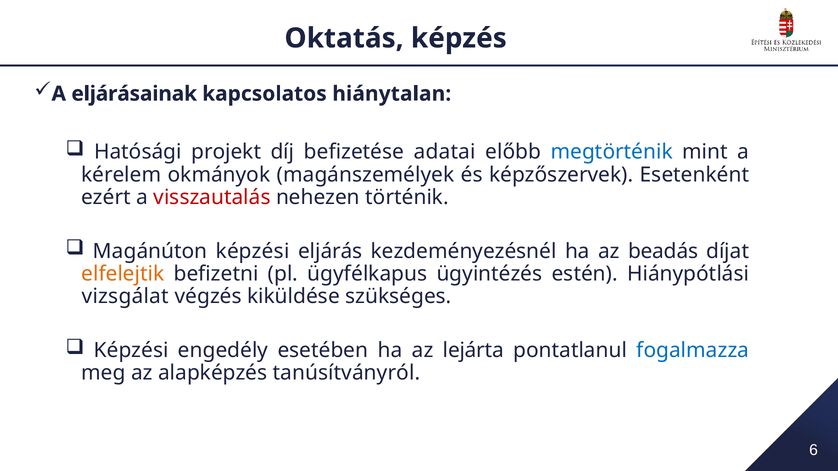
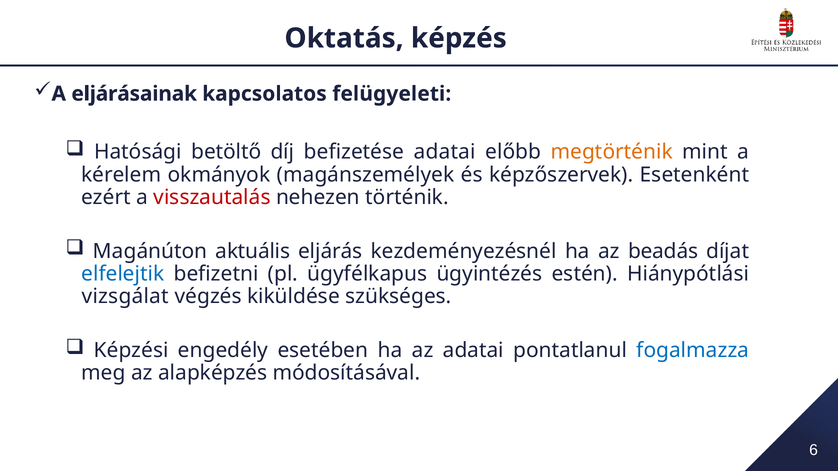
hiánytalan: hiánytalan -> felügyeleti (392, 94)
projekt: projekt -> betöltő (226, 152)
megtörténik colour: blue -> orange (612, 152)
Magánúton képzési: képzési -> aktuális (253, 251)
elfelejtik colour: orange -> blue (123, 274)
az lejárta: lejárta -> adatai (473, 351)
tanúsítványról: tanúsítványról -> módosításával (346, 373)
